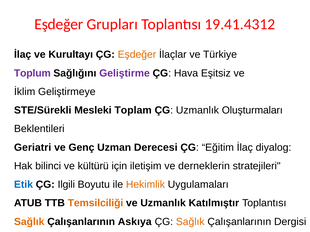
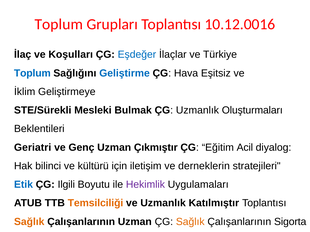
Eşdeğer: Eşdeğer -> Toplum (59, 24)
19.41.4312: 19.41.4312 -> 10.12.0016 (240, 24)
Kurultayı: Kurultayı -> Koşulları (71, 55)
Eşdeğer colour: orange -> blue (137, 55)
Toplum colour: purple -> blue (32, 73)
Geliştirme colour: purple -> blue (125, 73)
Toplam: Toplam -> Bulmak (133, 110)
Derecesi: Derecesi -> Çıkmıştır (156, 148)
Eğitim İlaç: İlaç -> Acil (245, 148)
Hekimlik colour: orange -> purple (145, 185)
Çalışanlarının Askıya: Askıya -> Uzman (135, 222)
Dergisi: Dergisi -> Sigorta (290, 222)
